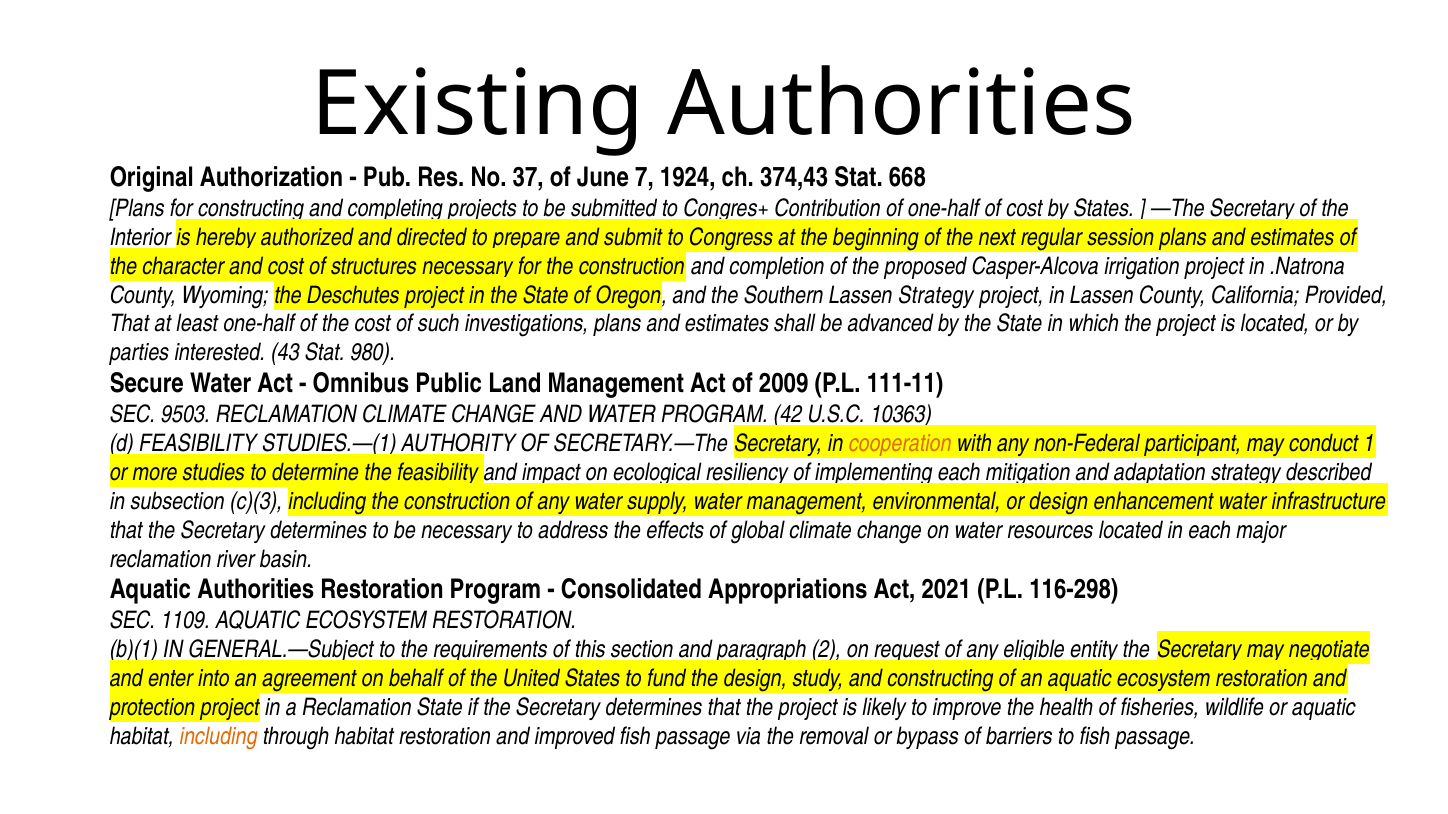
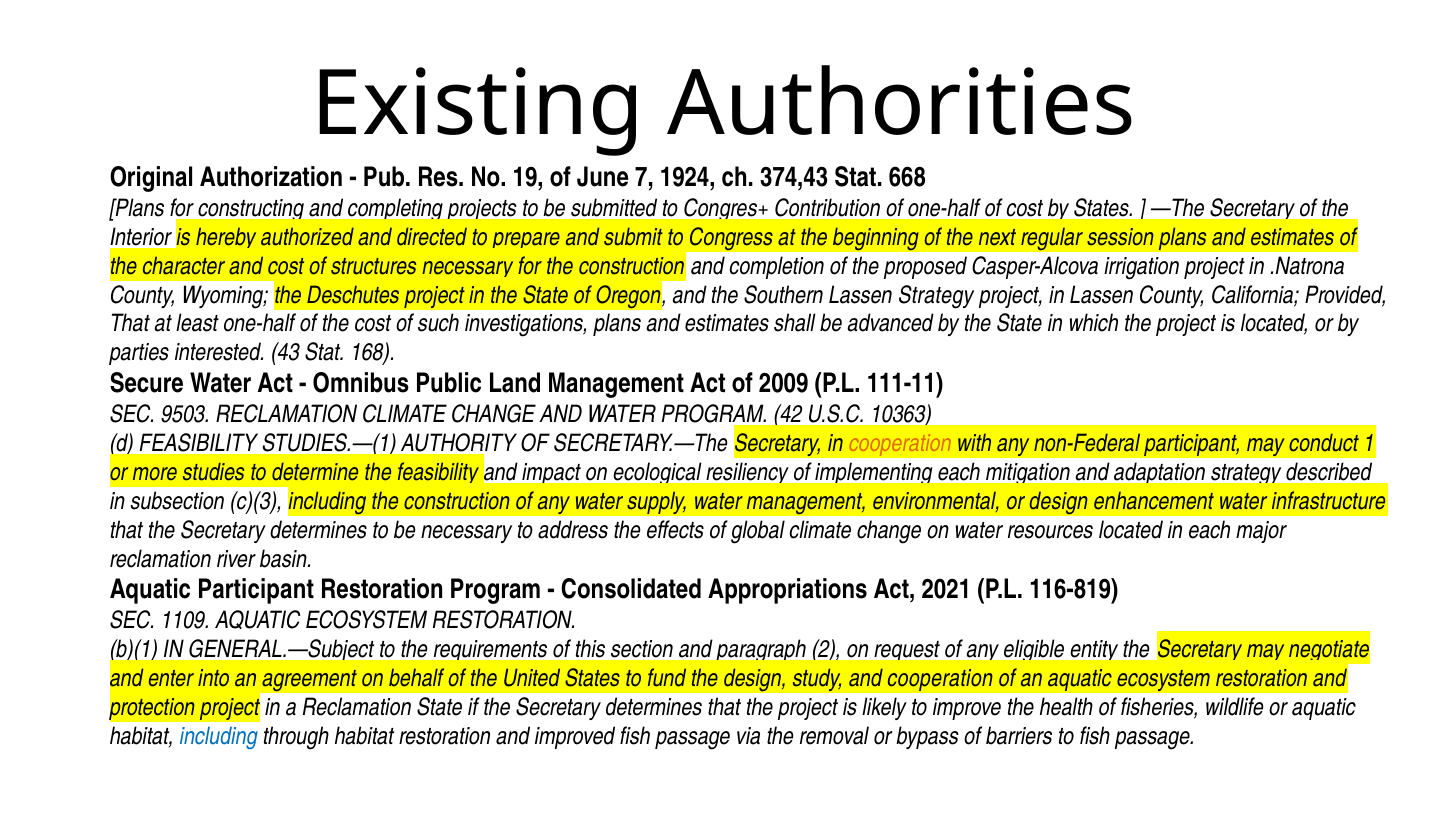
37: 37 -> 19 (528, 178)
980: 980 -> 168 (373, 353)
Aquatic Authorities: Authorities -> Participant (256, 590)
116-298: 116-298 -> 116-819 (1074, 590)
and constructing: constructing -> cooperation (940, 679)
including colour: orange -> blue (219, 737)
